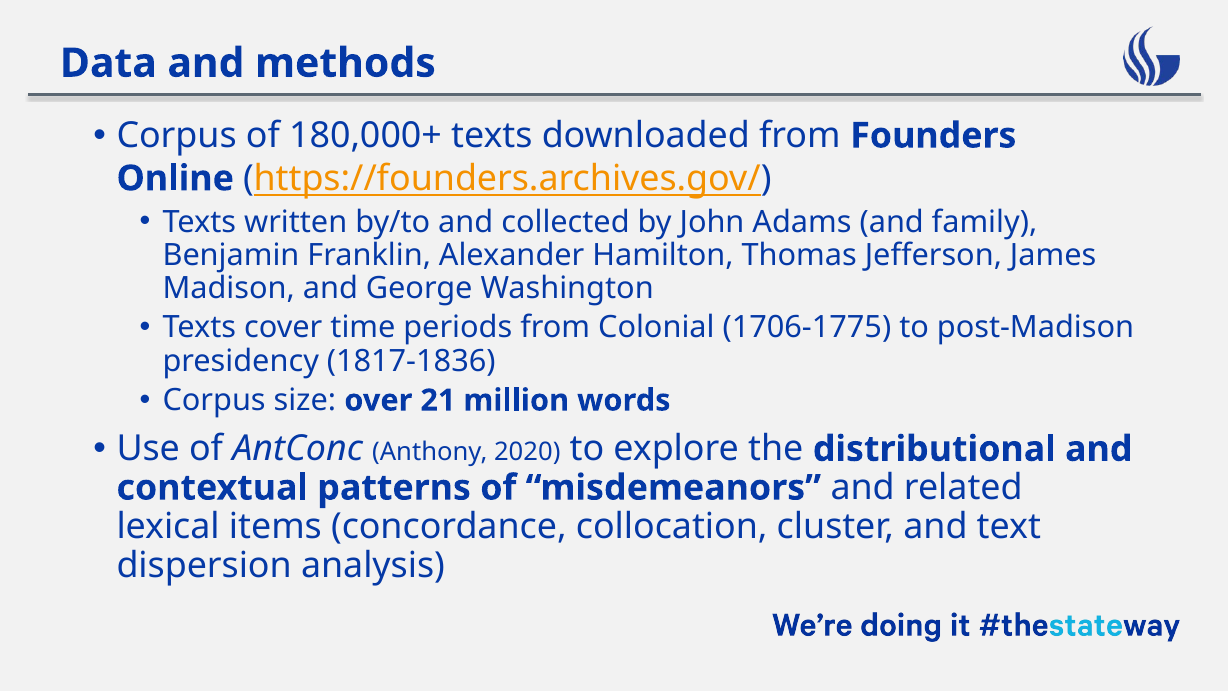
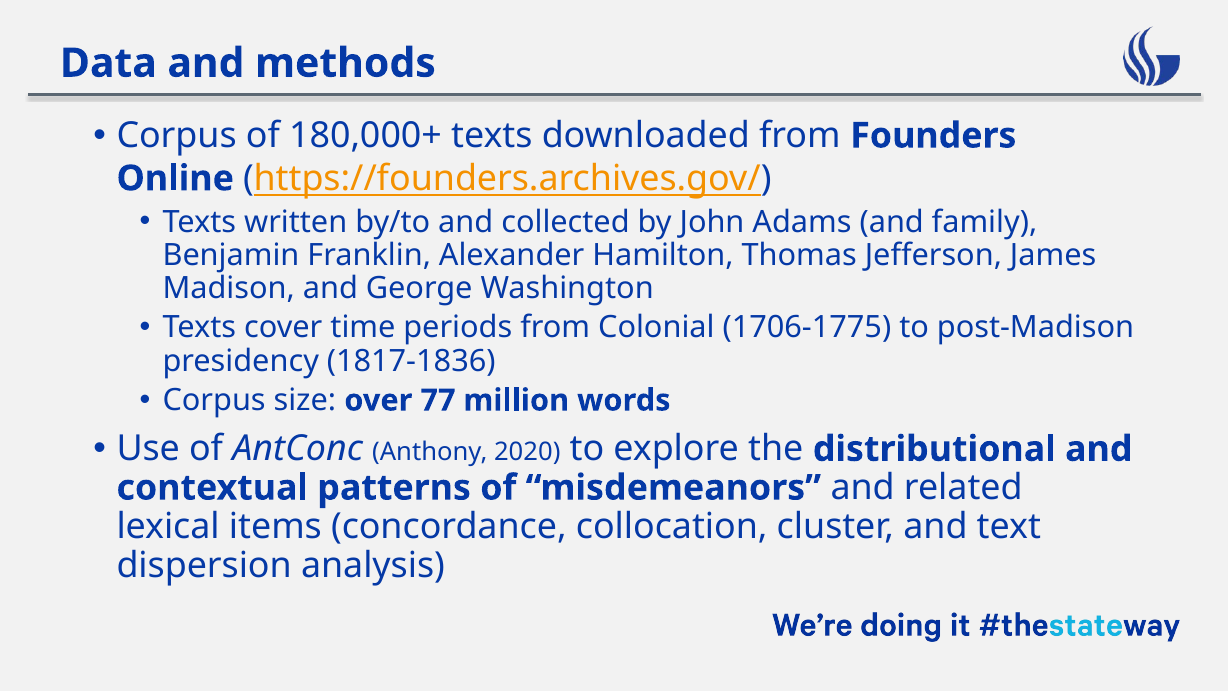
21: 21 -> 77 (438, 400)
